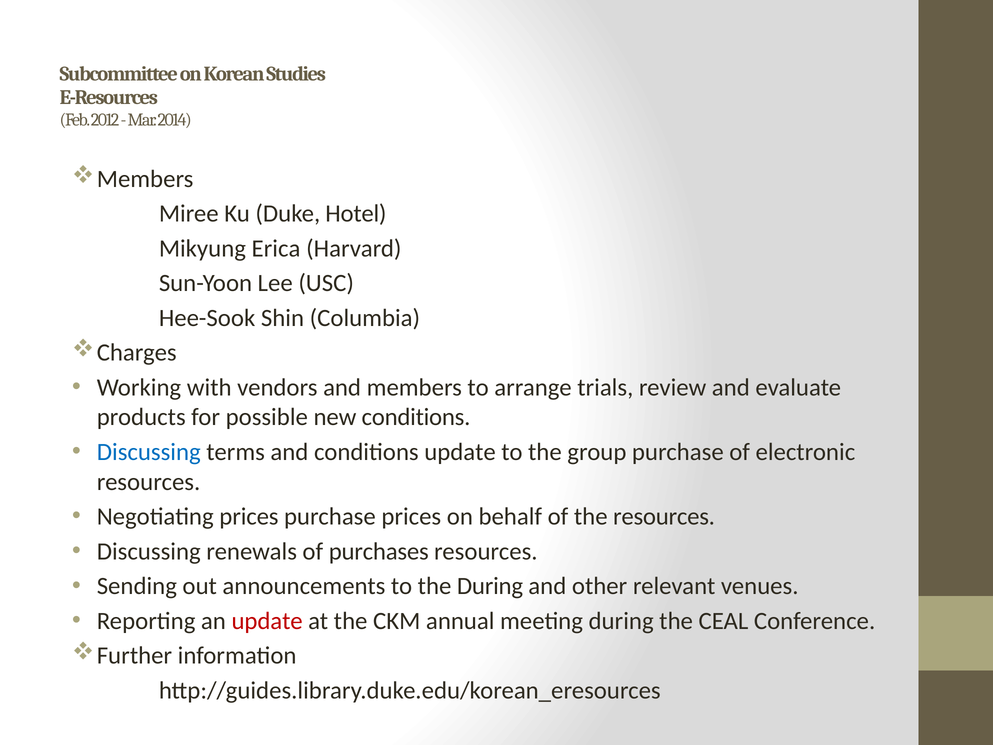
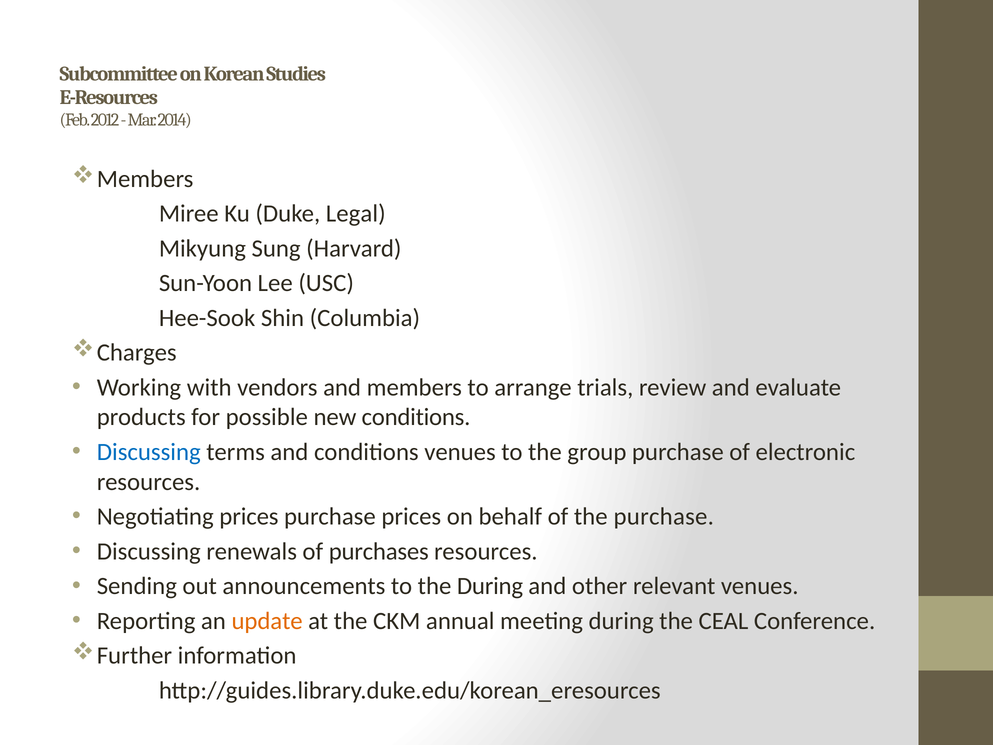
Hotel: Hotel -> Legal (356, 214)
Erica: Erica -> Sung (276, 248)
conditions update: update -> venues (460, 452)
the resources: resources -> purchase (664, 516)
update colour: red -> orange (267, 621)
